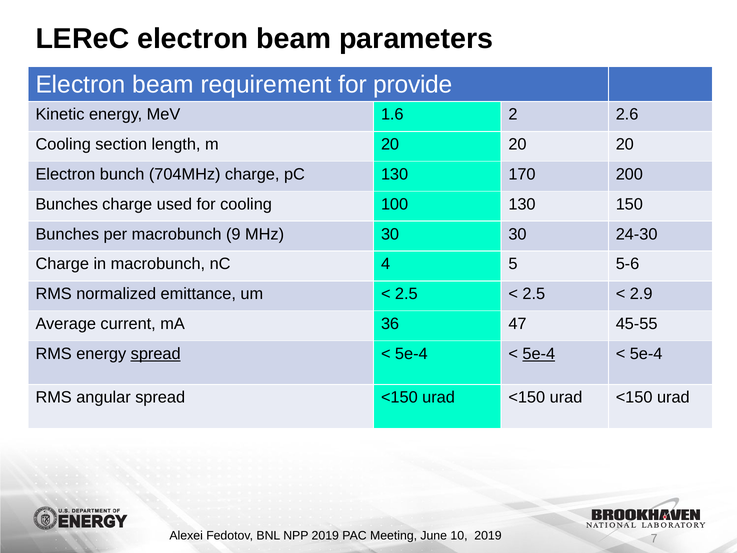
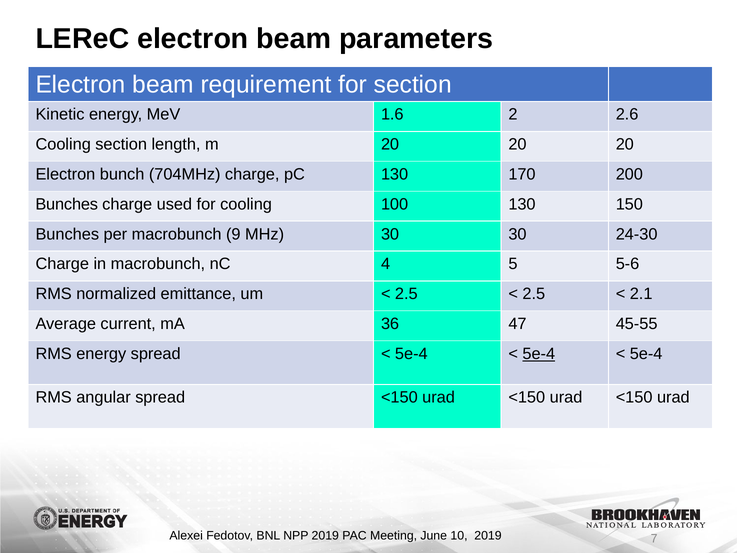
for provide: provide -> section (413, 84)
2.9: 2.9 -> 2.1 (641, 294)
spread underline: present -> none (156, 354)
